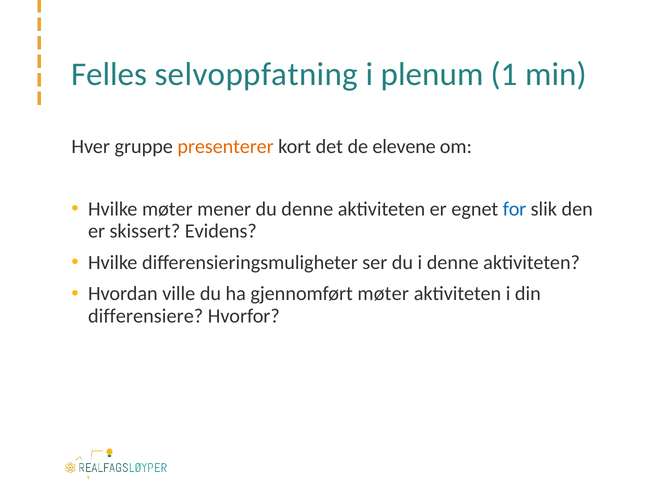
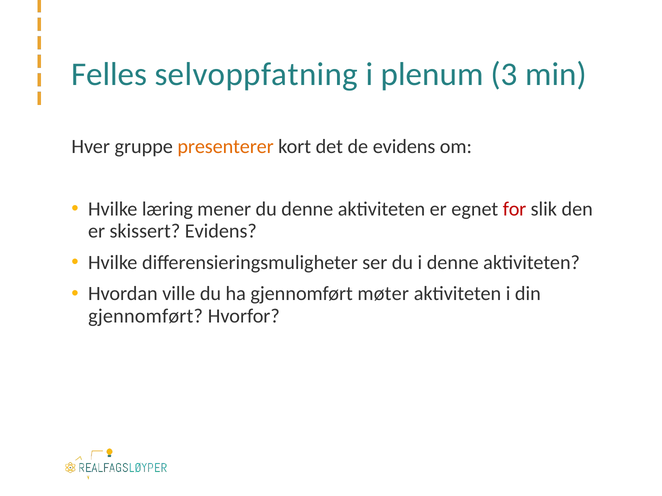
1: 1 -> 3 (504, 74)
de elevene: elevene -> evidens (404, 147)
Hvilke møter: møter -> læring (167, 209)
for colour: blue -> red (515, 209)
differensiere: differensiere -> gjennomført (146, 316)
